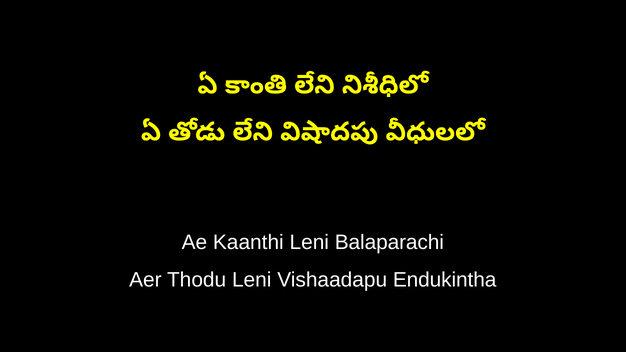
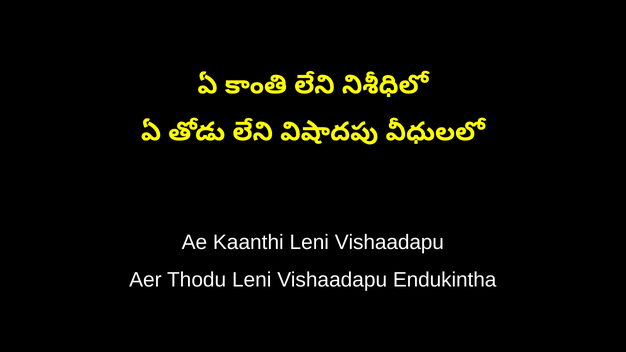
Kaanthi Leni Balaparachi: Balaparachi -> Vishaadapu (389, 242)
